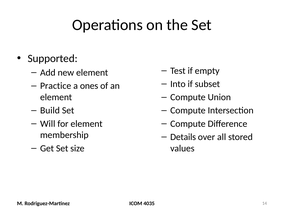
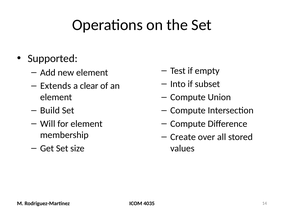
Practice: Practice -> Extends (56, 86)
ones: ones -> clear (89, 86)
Details: Details -> Create (183, 137)
